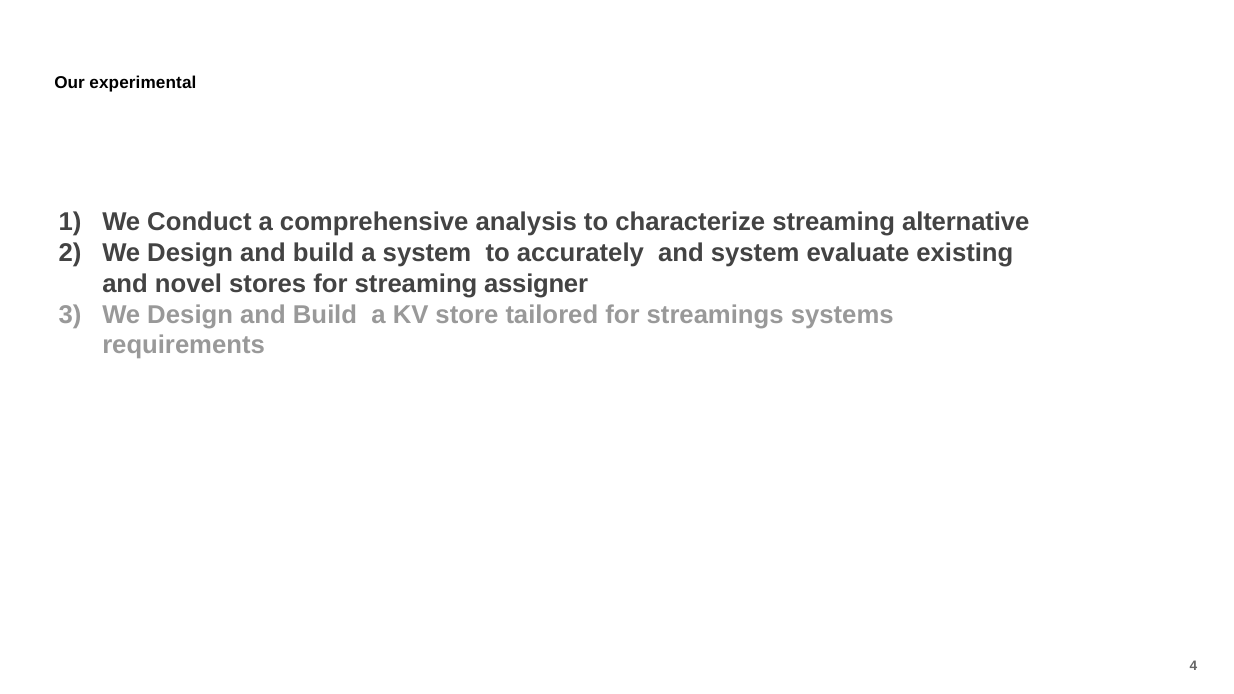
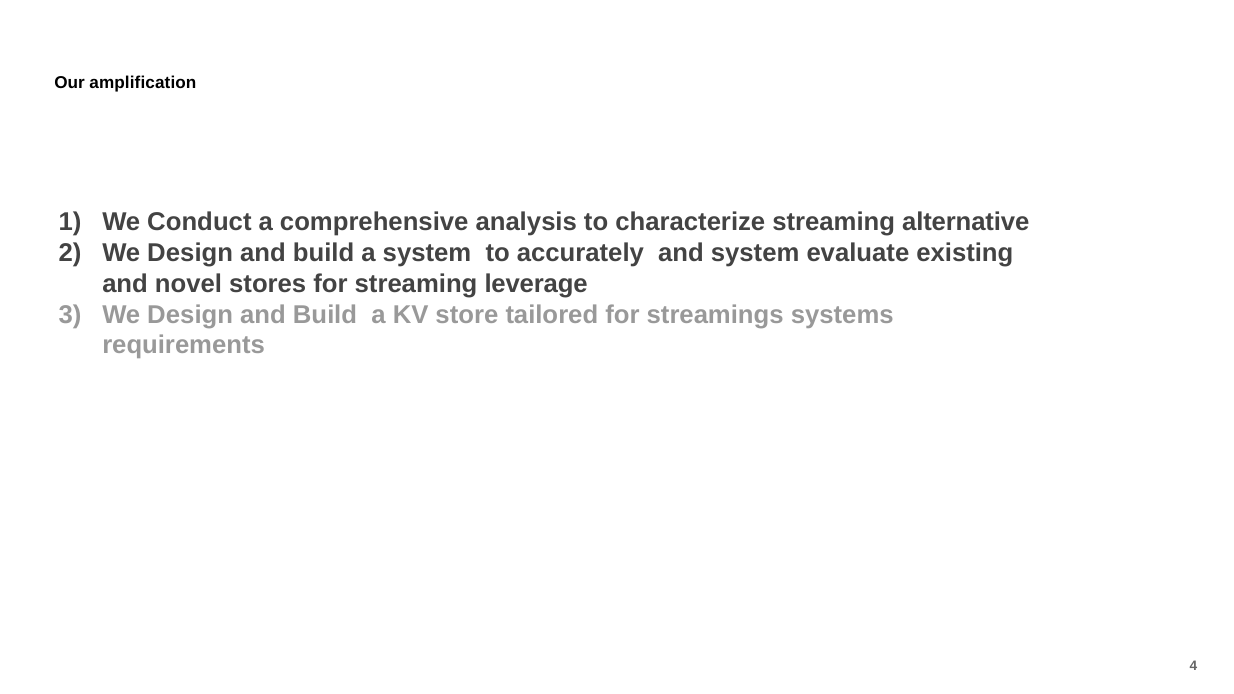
experimental: experimental -> amplification (143, 83)
assigner: assigner -> leverage (536, 284)
